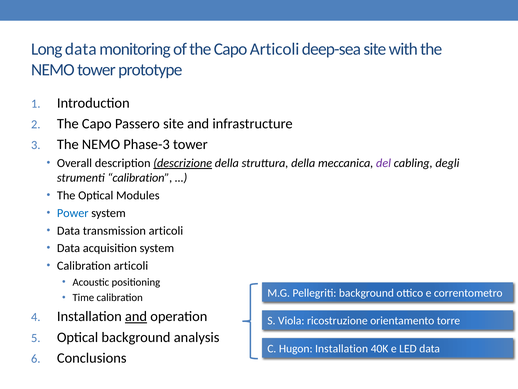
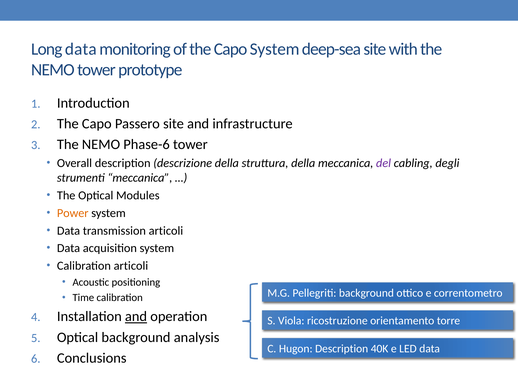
Capo Articoli: Articoli -> System (275, 49)
Phase-3: Phase-3 -> Phase-6 (147, 144)
descrizione underline: present -> none (183, 163)
strumenti calibration: calibration -> meccanica (140, 178)
Power colour: blue -> orange (73, 213)
Hugon Installation: Installation -> Description (342, 348)
